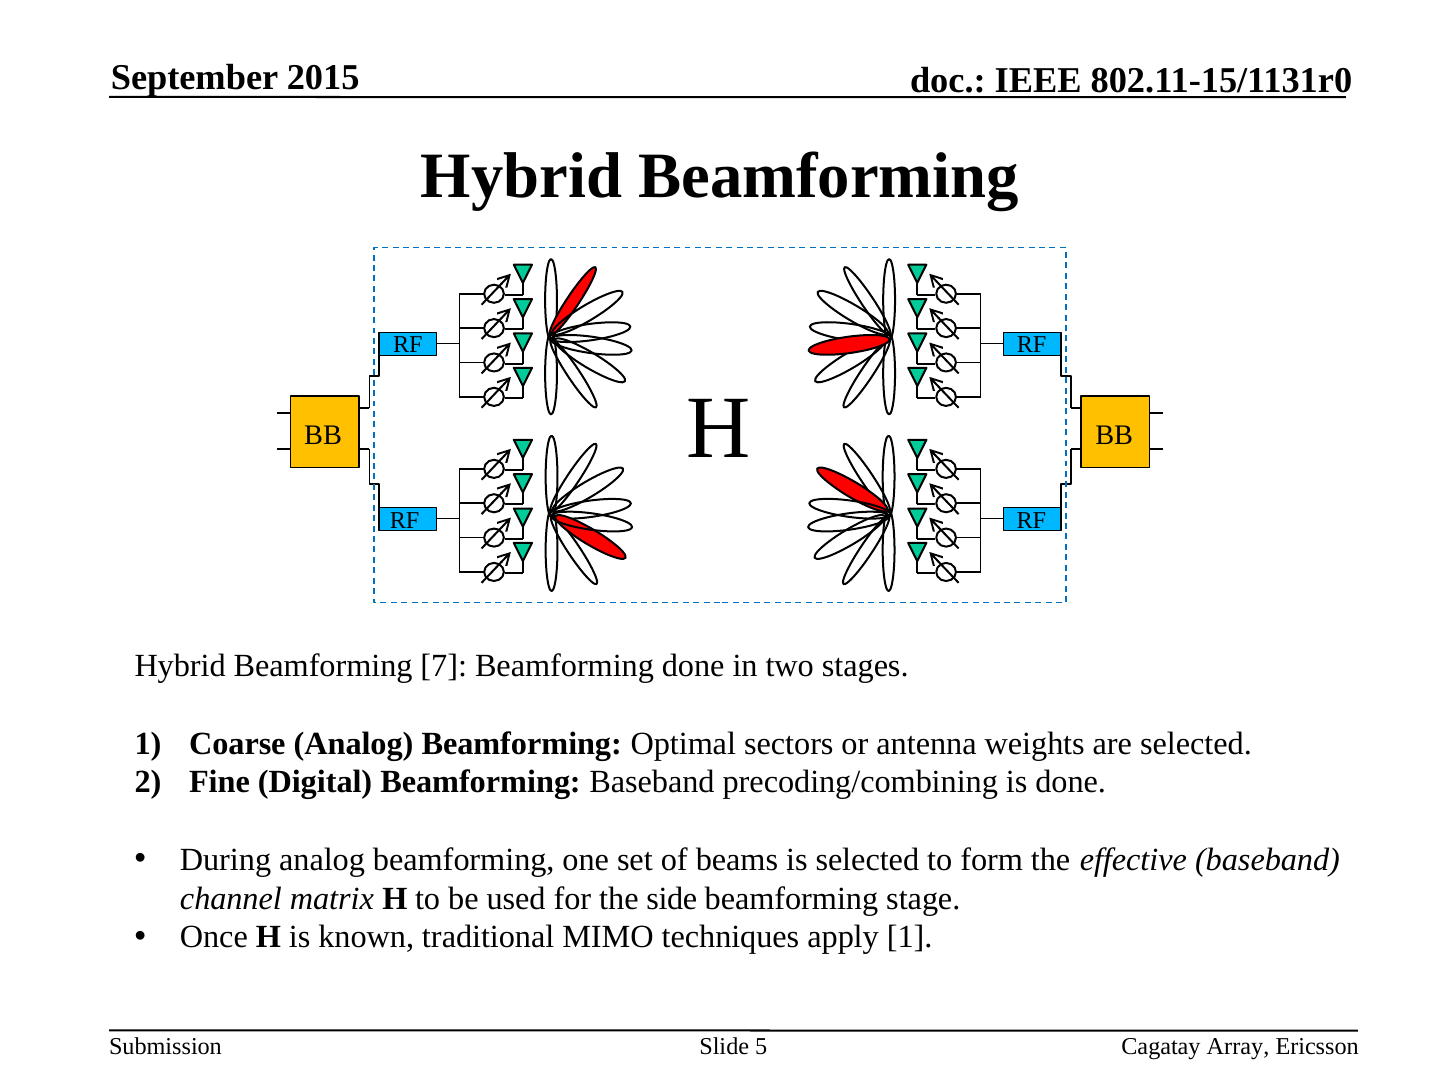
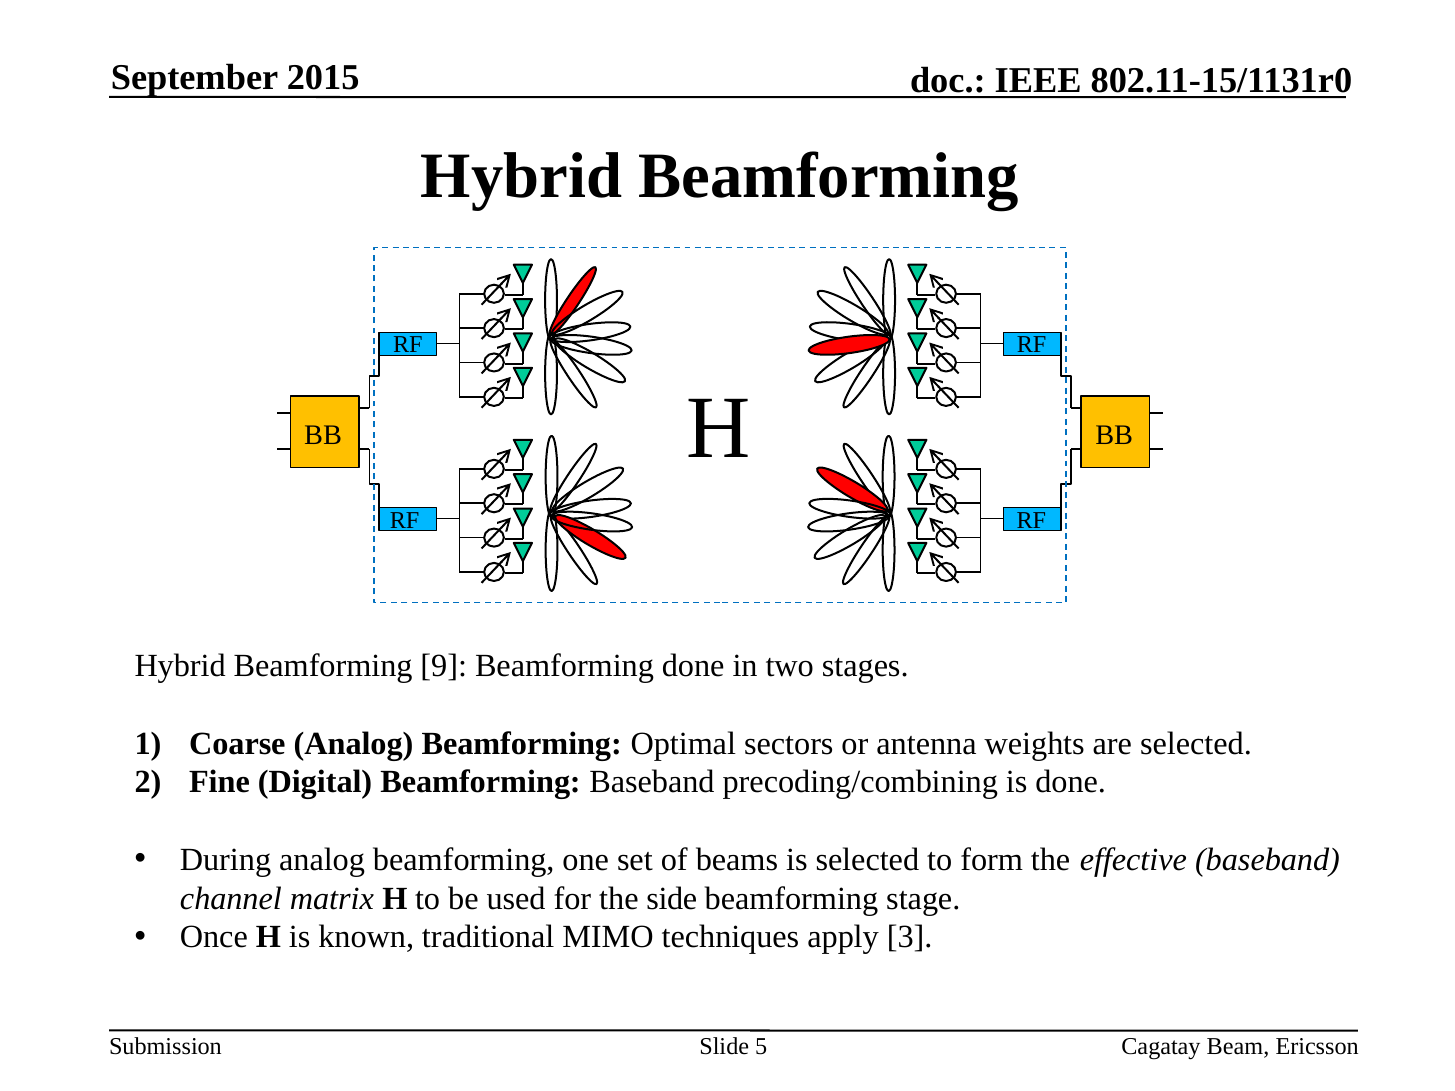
7: 7 -> 9 (444, 666)
apply 1: 1 -> 3 (910, 937)
Array: Array -> Beam (1238, 1047)
